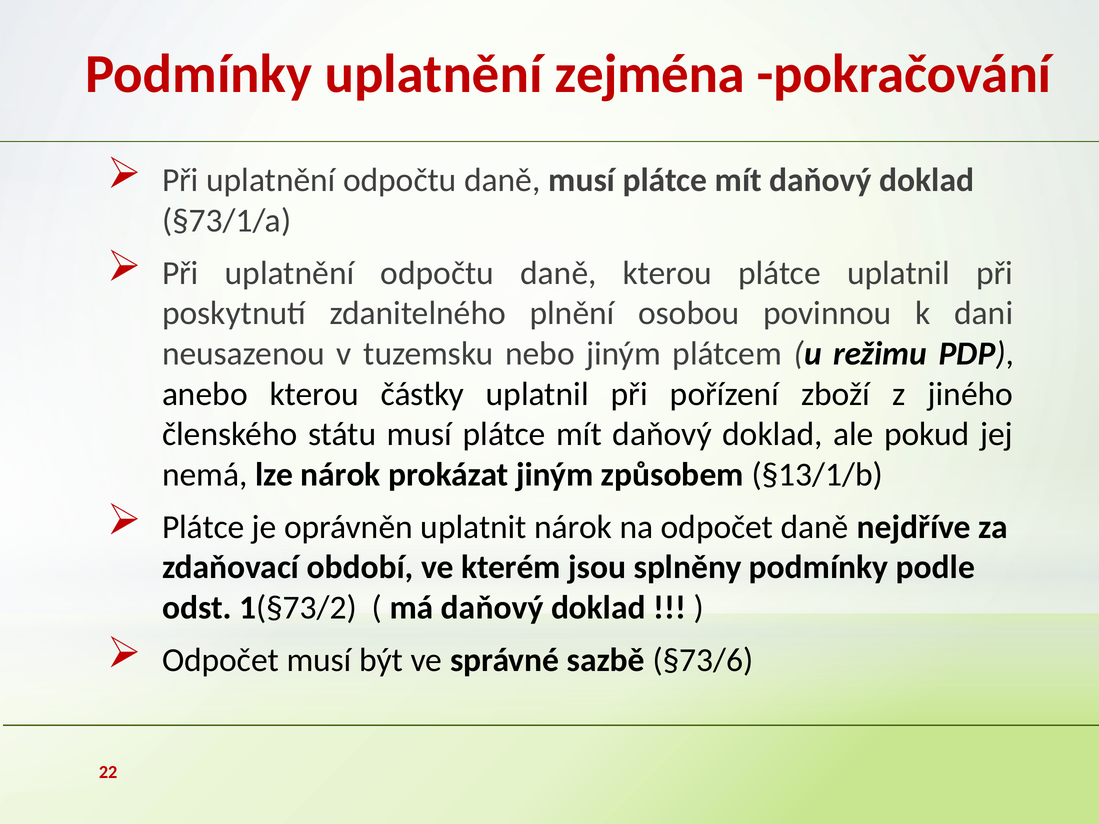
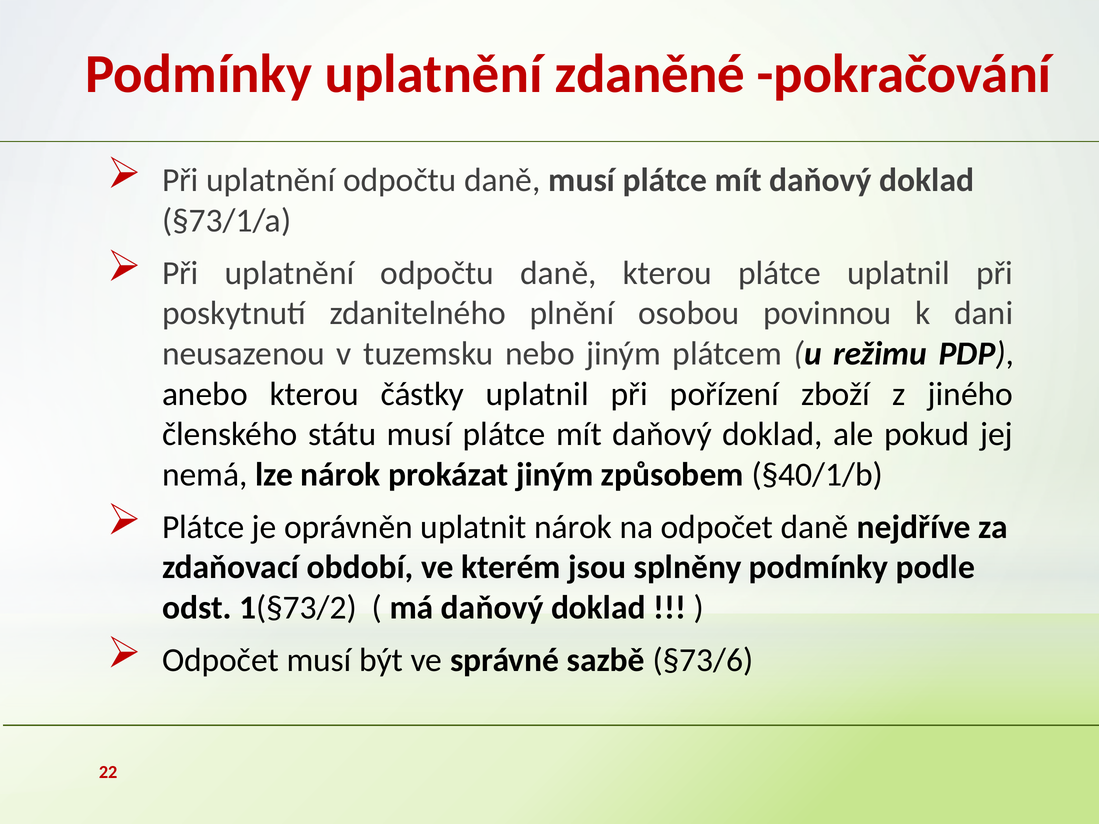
zejména: zejména -> zdaněné (650, 74)
§13/1/b: §13/1/b -> §40/1/b (817, 475)
